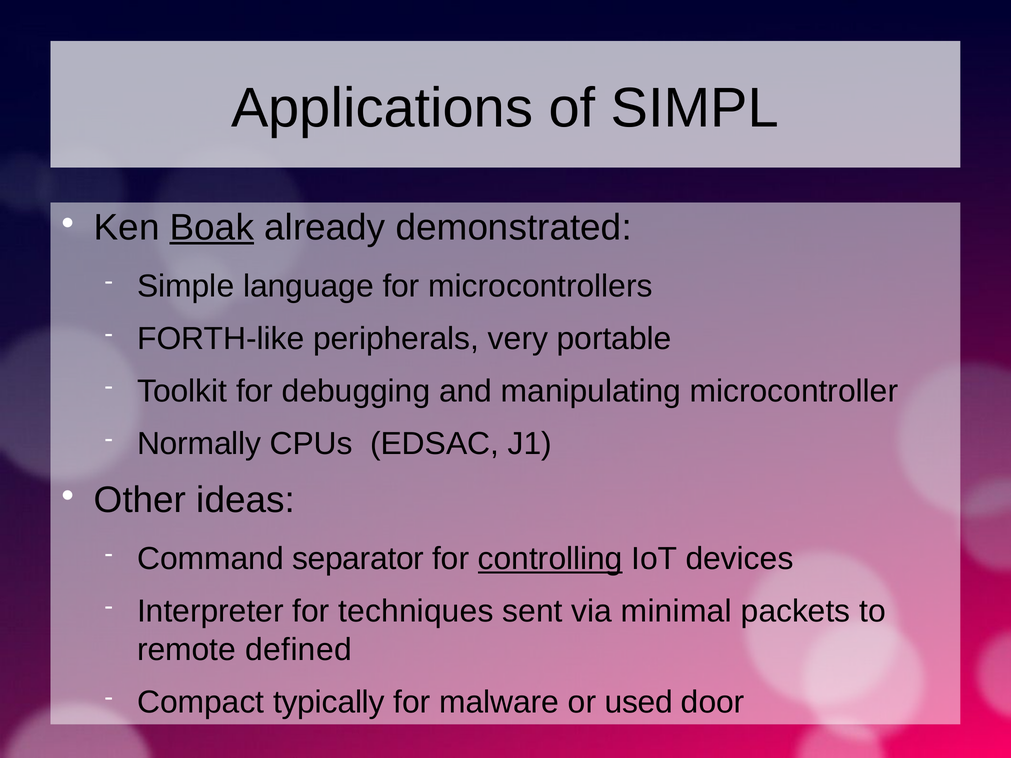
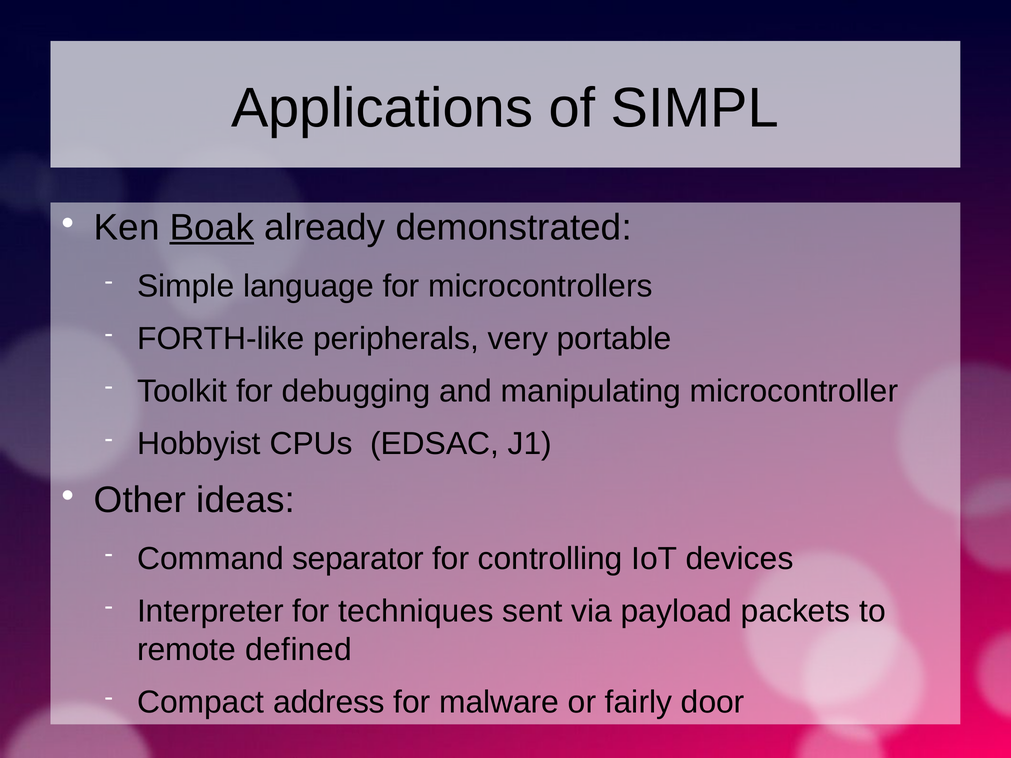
Normally: Normally -> Hobbyist (199, 444)
controlling underline: present -> none (550, 559)
minimal: minimal -> payload (676, 612)
typically: typically -> address (329, 702)
used: used -> fairly (639, 702)
